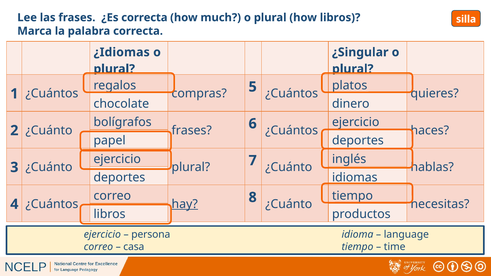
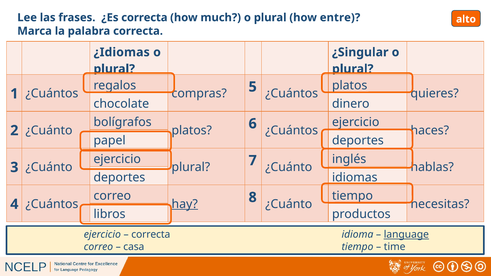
how libros: libros -> entre (340, 18)
silla: silla -> alto (466, 19)
frases: frases -> platos (192, 130)
persona: persona -> correcta (151, 235)
language underline: none -> present (406, 235)
